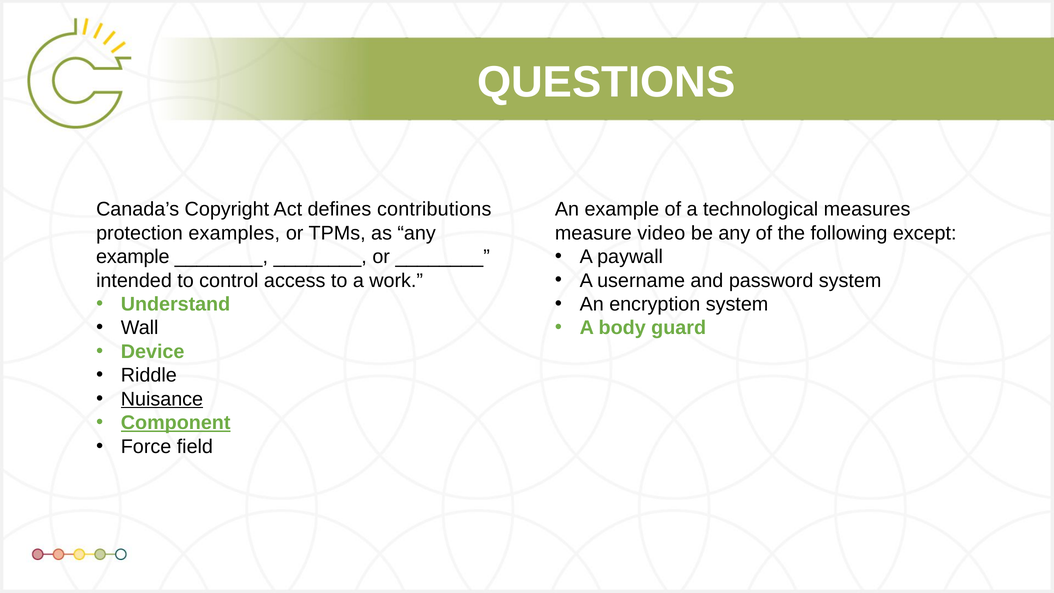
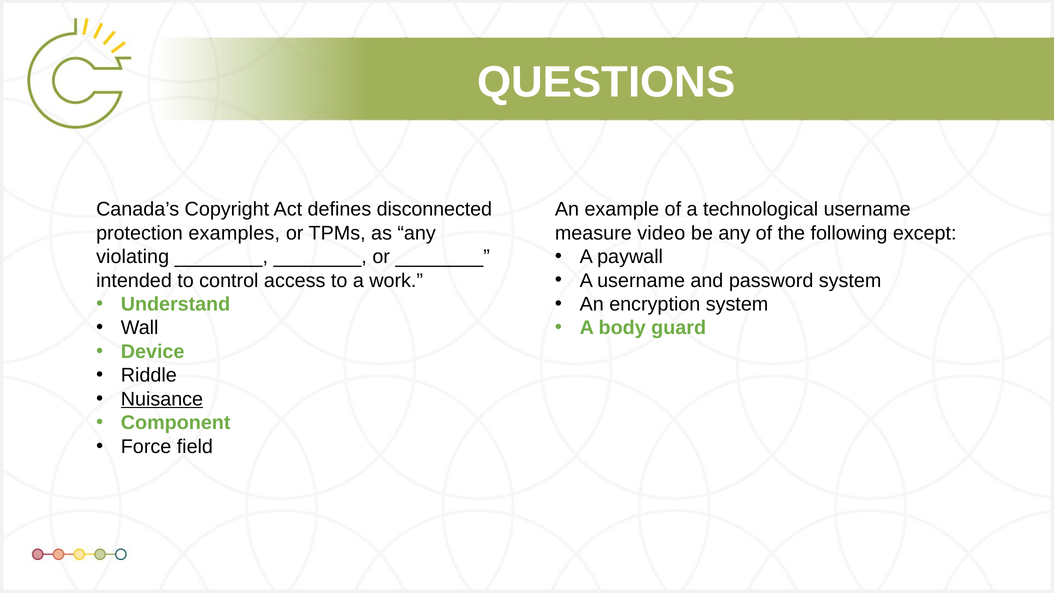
contributions: contributions -> disconnected (434, 209)
technological measures: measures -> username (867, 209)
example: example -> violating (133, 257)
Component underline: present -> none (176, 423)
